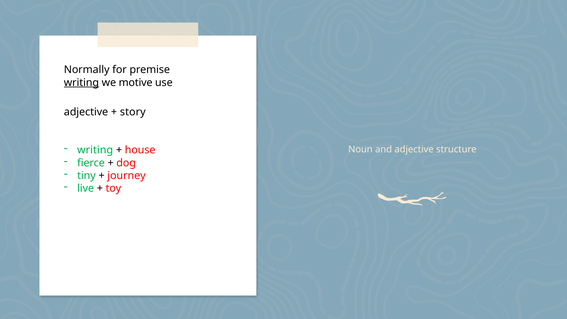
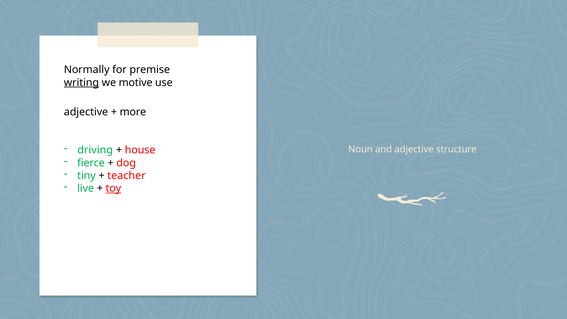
story: story -> more (133, 112)
writing: writing -> driving (95, 150)
journey: journey -> teacher (126, 176)
toy underline: none -> present (113, 188)
